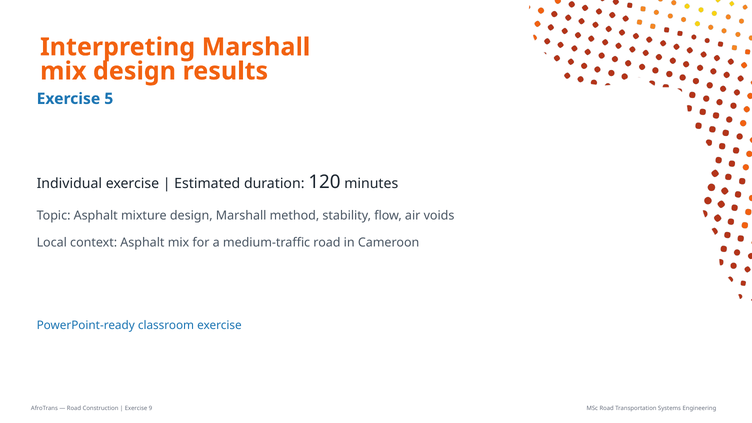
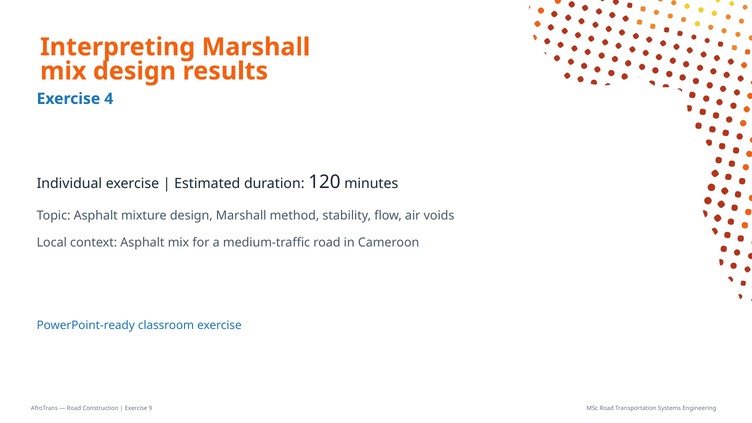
5: 5 -> 4 (109, 99)
